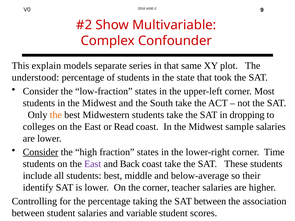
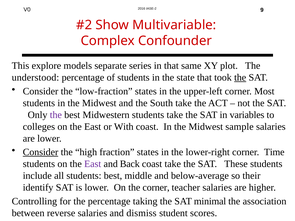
explain: explain -> explore (46, 66)
the underline: none -> present (240, 78)
the colour: orange -> purple (56, 115)
dropping: dropping -> variables (247, 115)
Read: Read -> With (124, 127)
SAT between: between -> minimal (210, 201)
between student: student -> reverse (61, 213)
variable: variable -> dismiss (141, 213)
